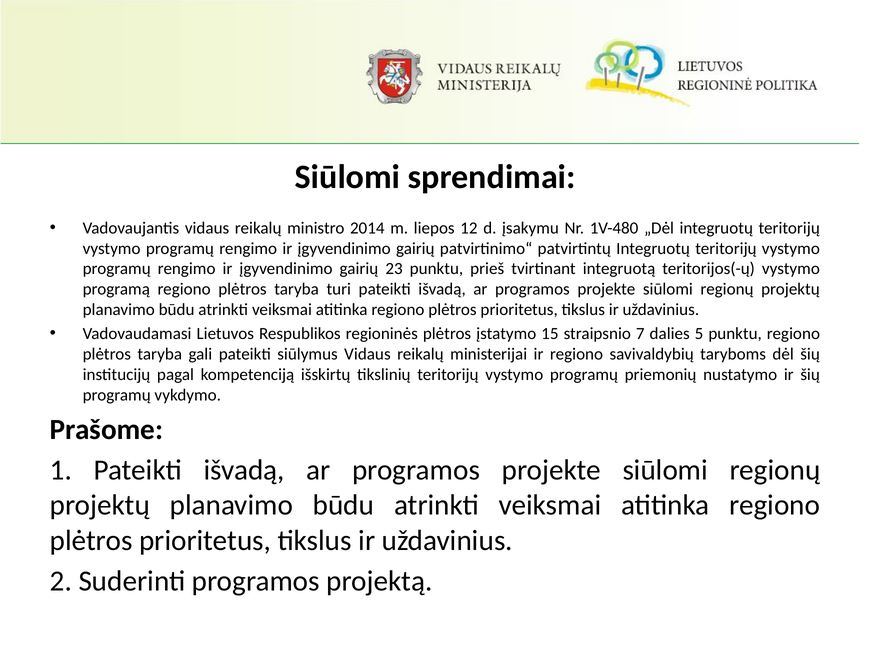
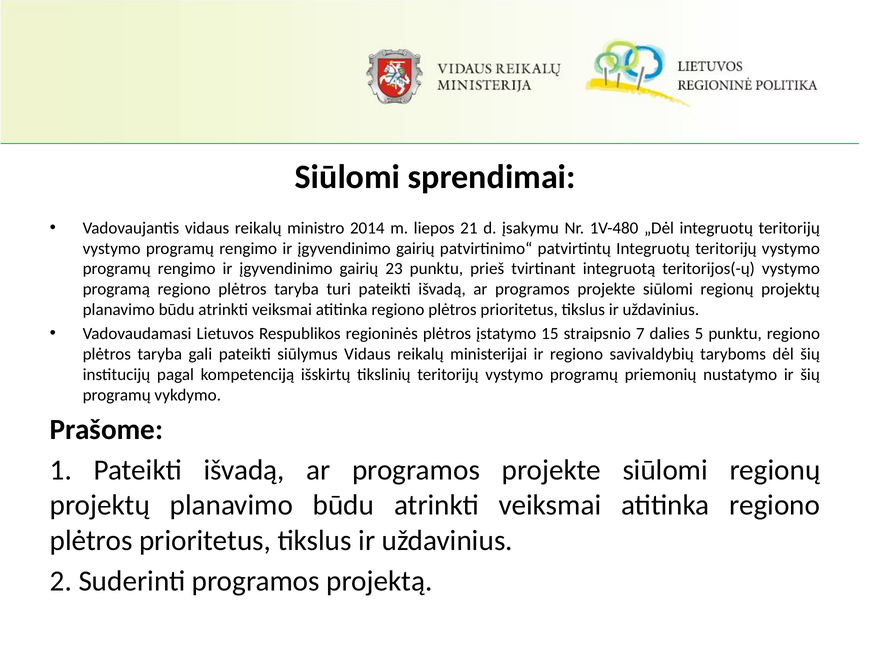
12: 12 -> 21 (469, 228)
